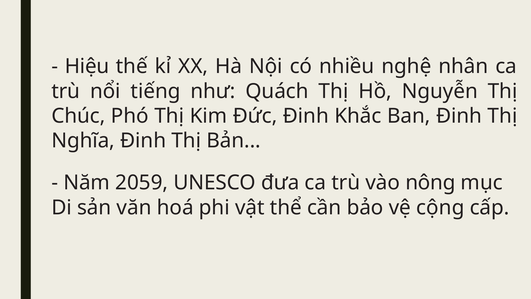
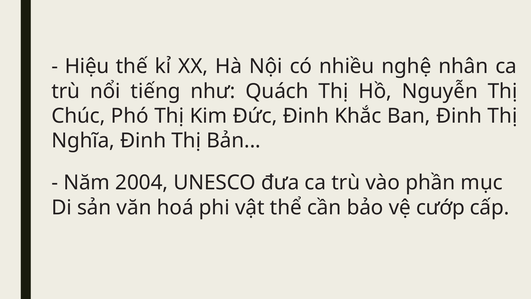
2059: 2059 -> 2004 (142, 183)
nông: nông -> phần (430, 183)
cộng: cộng -> cướp (440, 207)
